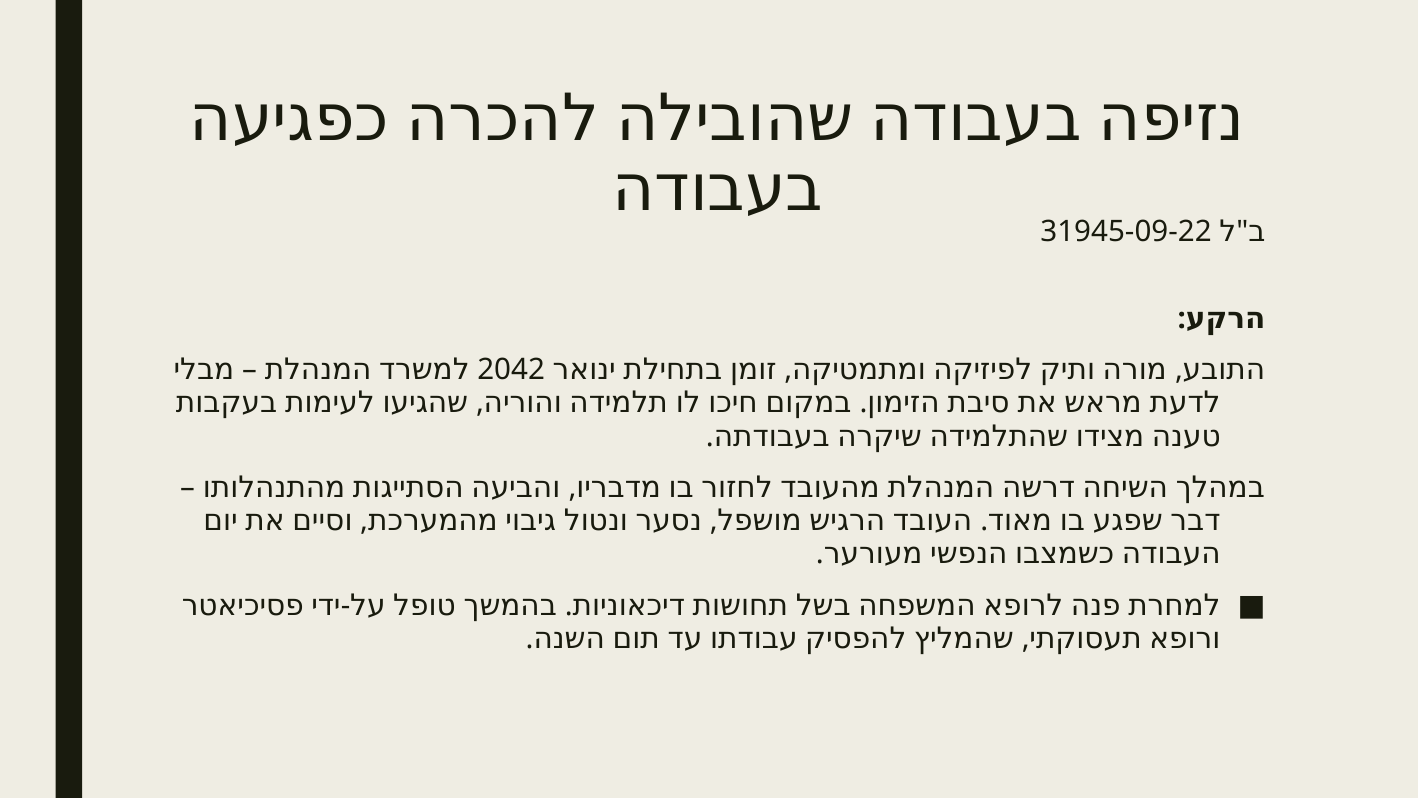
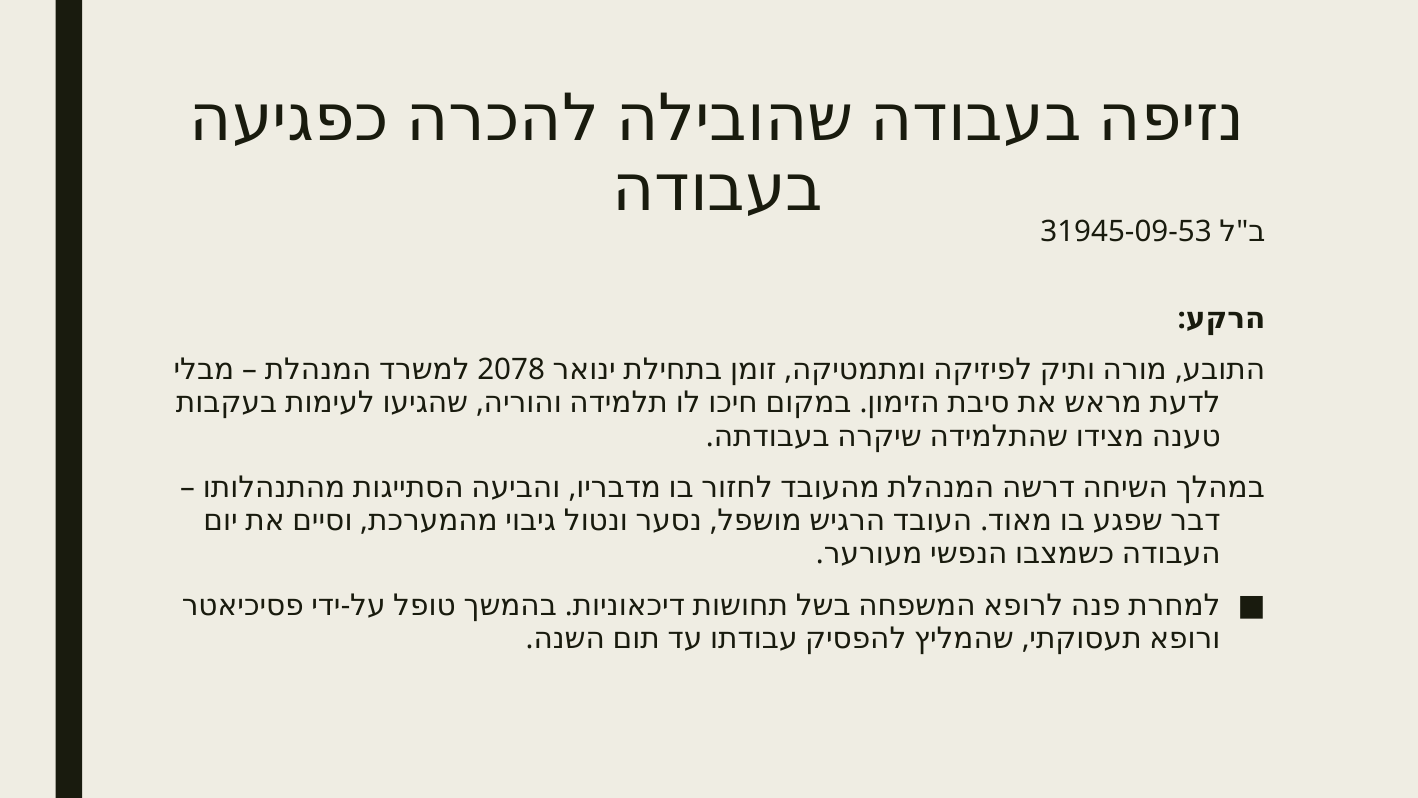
31945-09-22: 31945-09-22 -> 31945-09-53 (1126, 232)
2042: 2042 -> 2078 (511, 369)
